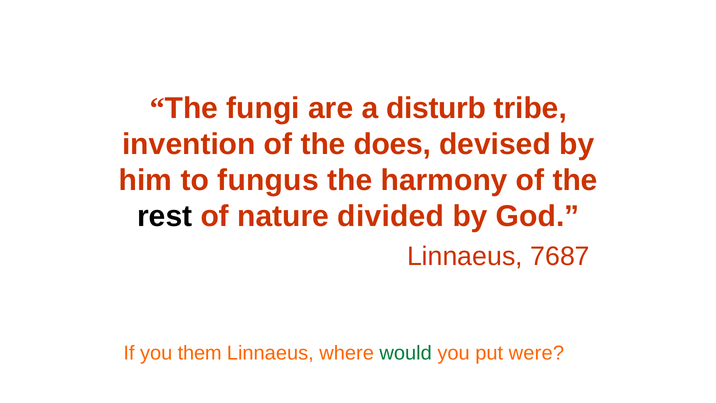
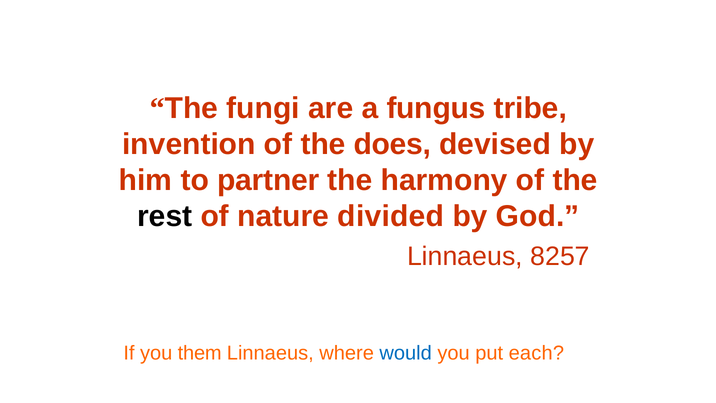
disturb: disturb -> fungus (436, 108)
fungus: fungus -> partner (268, 180)
7687: 7687 -> 8257 (560, 256)
would colour: green -> blue (406, 353)
were: were -> each (536, 353)
